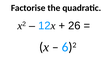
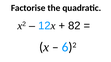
26: 26 -> 82 (74, 26)
